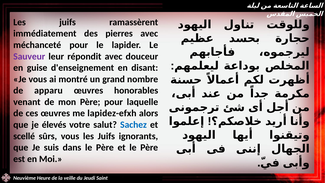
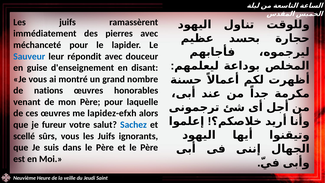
Sauveur colour: purple -> blue (29, 56)
apparu: apparu -> nations (49, 90)
élevés: élevés -> fureur (54, 125)
